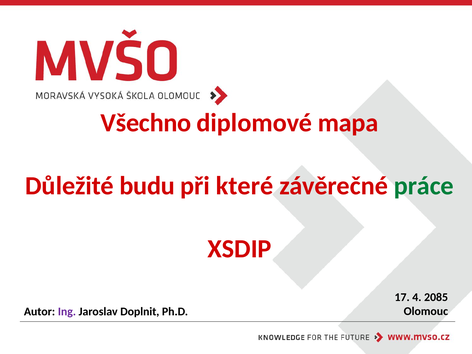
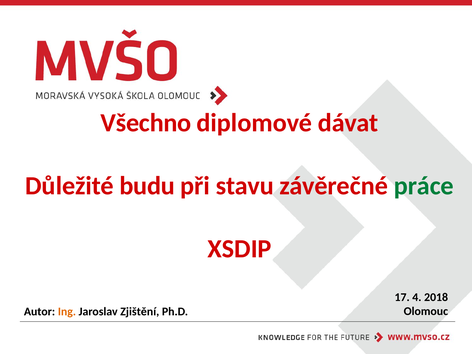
mapa: mapa -> dávat (348, 123)
které: které -> stavu (245, 186)
2085: 2085 -> 2018 (436, 297)
Ing colour: purple -> orange (67, 312)
Doplnit: Doplnit -> Zjištění (140, 312)
